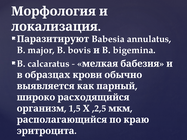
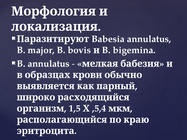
B calcaratus: calcaratus -> annulatus (49, 64)
,2,5: ,2,5 -> ,5,4 (99, 109)
